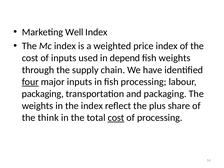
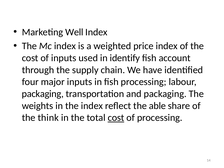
depend: depend -> identify (125, 58)
fish weights: weights -> account (175, 58)
four underline: present -> none (30, 82)
plus: plus -> able (157, 106)
